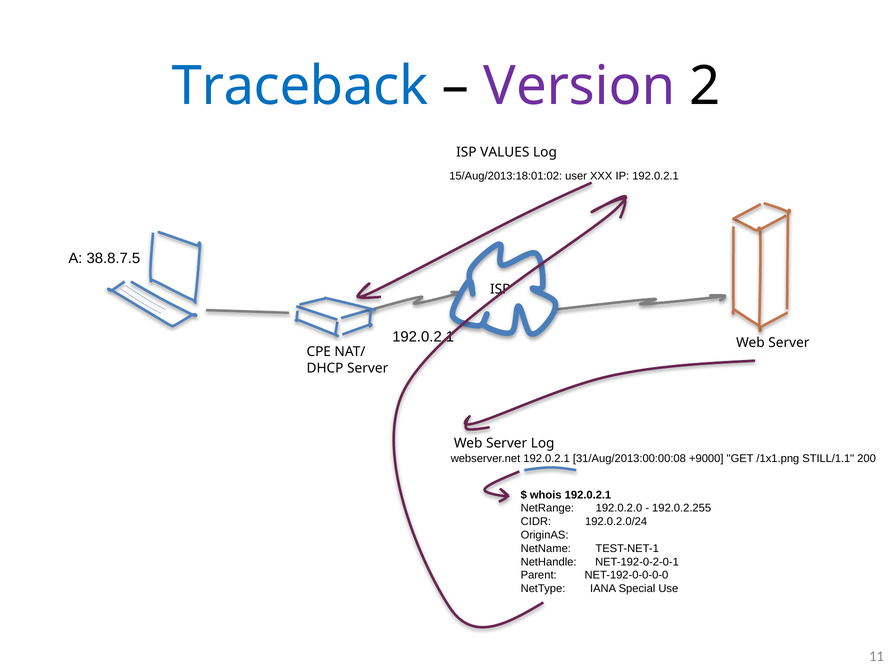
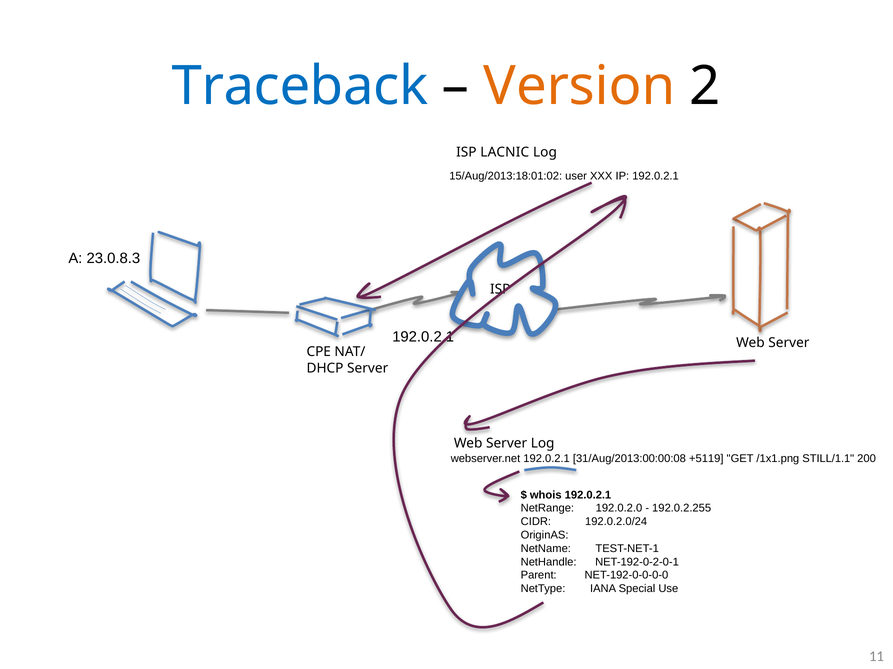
Version colour: purple -> orange (579, 86)
VALUES: VALUES -> LACNIC (505, 152)
38.8.7.5: 38.8.7.5 -> 23.0.8.3 (113, 259)
+9000: +9000 -> +5119 (706, 459)
